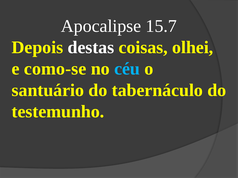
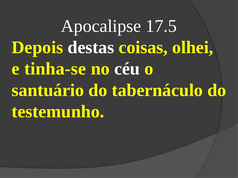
15.7: 15.7 -> 17.5 (161, 26)
como-se: como-se -> tinha-se (55, 69)
céu colour: light blue -> white (127, 69)
